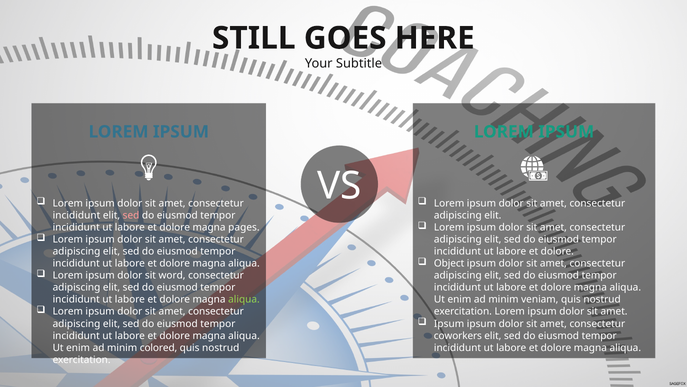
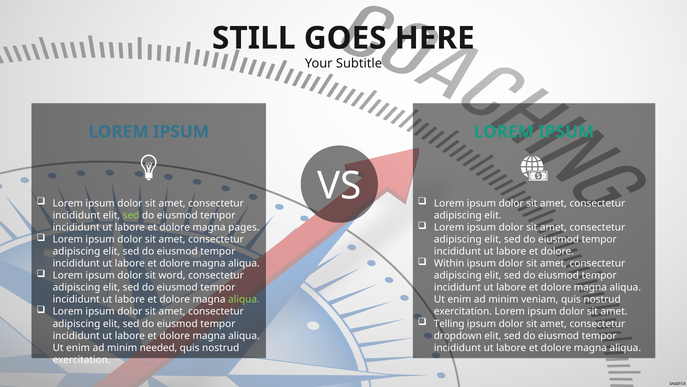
sed colour: pink -> light green (131, 215)
Object: Object -> Within (449, 263)
Ipsum: Ipsum -> Telling (449, 323)
coworkers: coworkers -> dropdown (458, 335)
colored: colored -> needed (159, 347)
